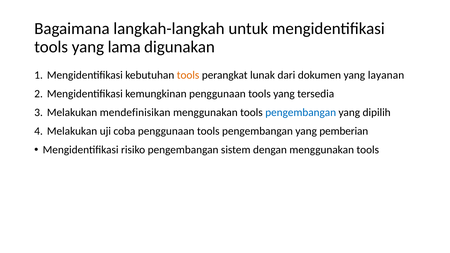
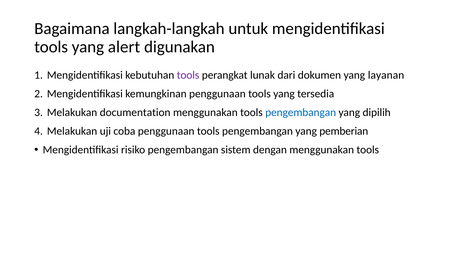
lama: lama -> alert (124, 47)
tools colour: orange -> purple (188, 75)
mendefinisikan: mendefinisikan -> documentation (135, 112)
